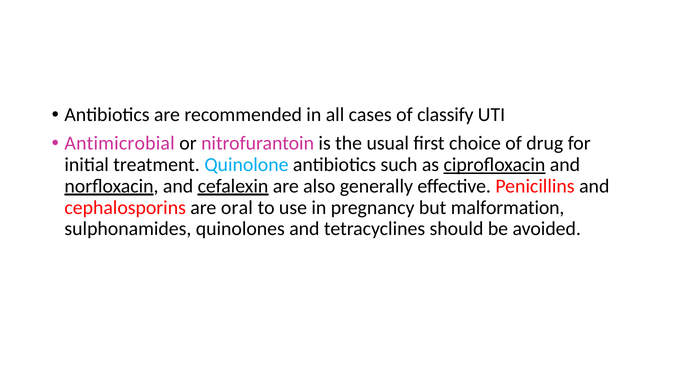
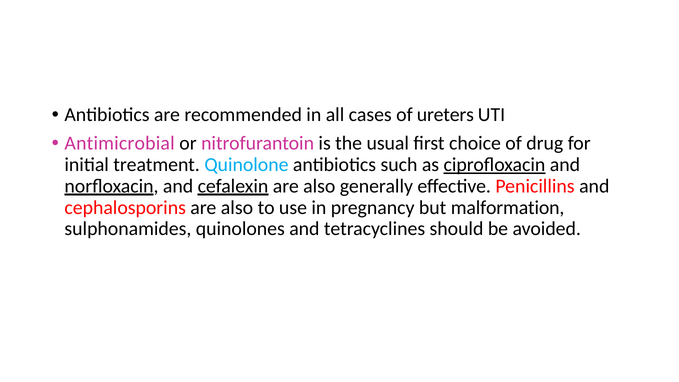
classify: classify -> ureters (445, 115)
cephalosporins are oral: oral -> also (237, 207)
